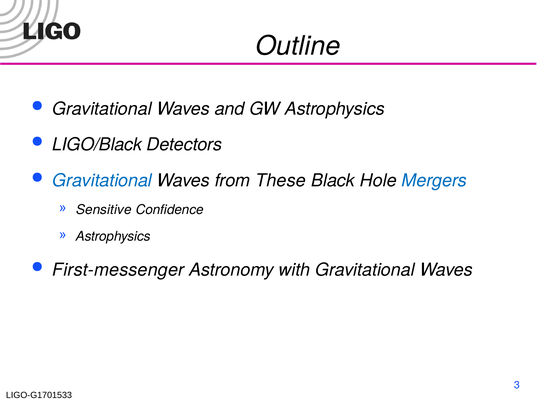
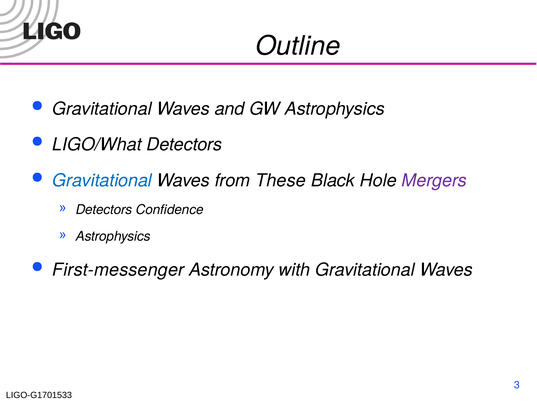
LIGO/Black: LIGO/Black -> LIGO/What (97, 145)
Mergers colour: blue -> purple (434, 180)
Sensitive: Sensitive -> Detectors (104, 210)
